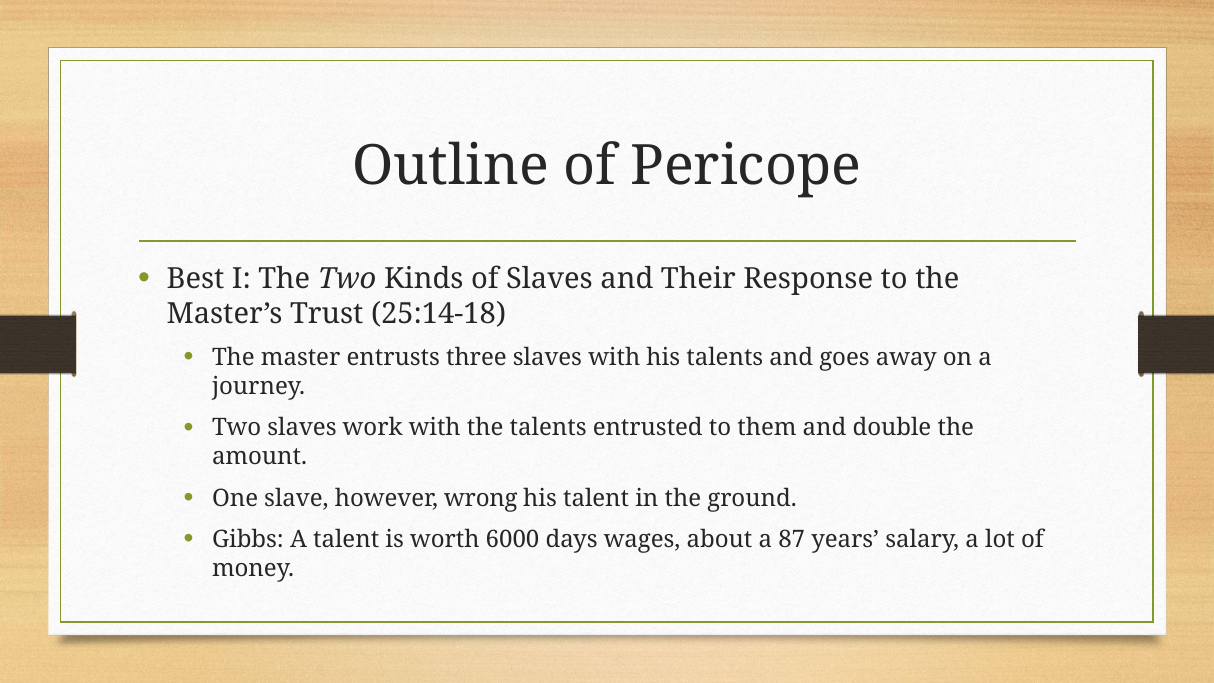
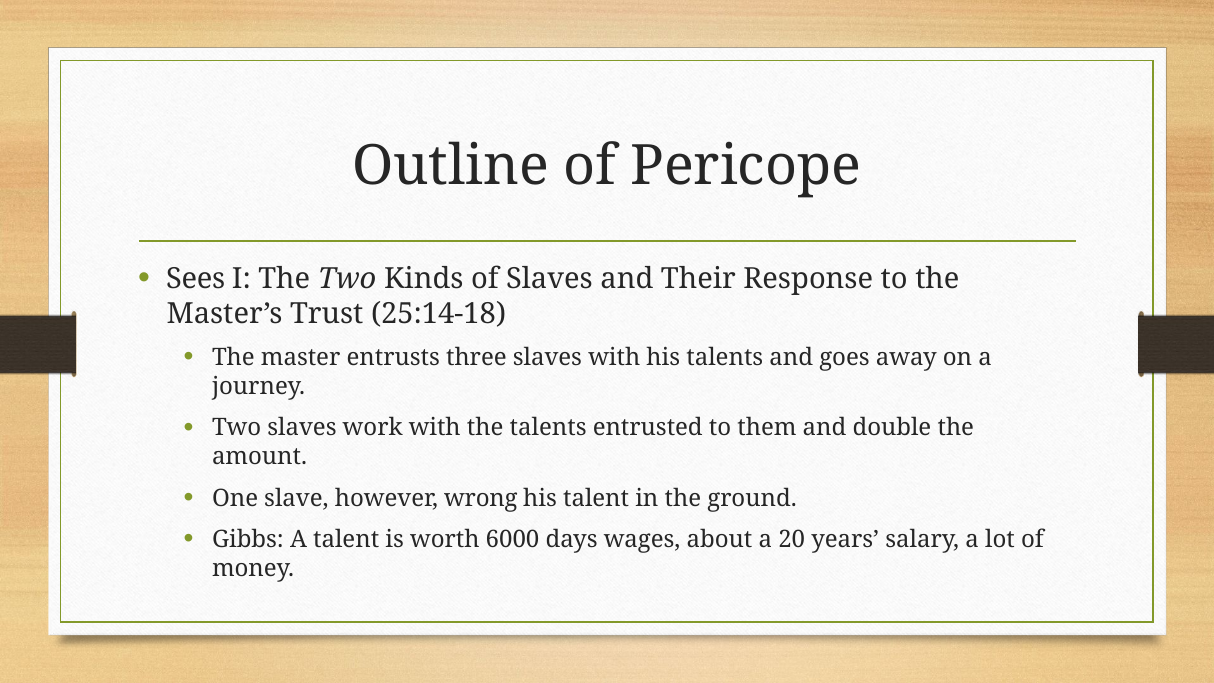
Best: Best -> Sees (196, 279)
87: 87 -> 20 (792, 540)
